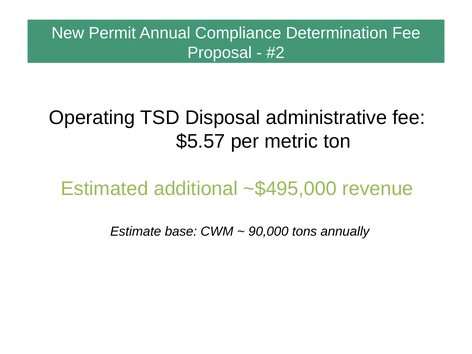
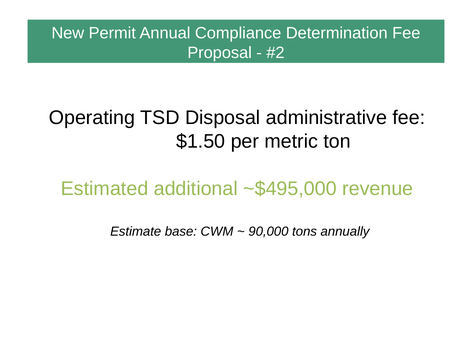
$5.57: $5.57 -> $1.50 (201, 141)
